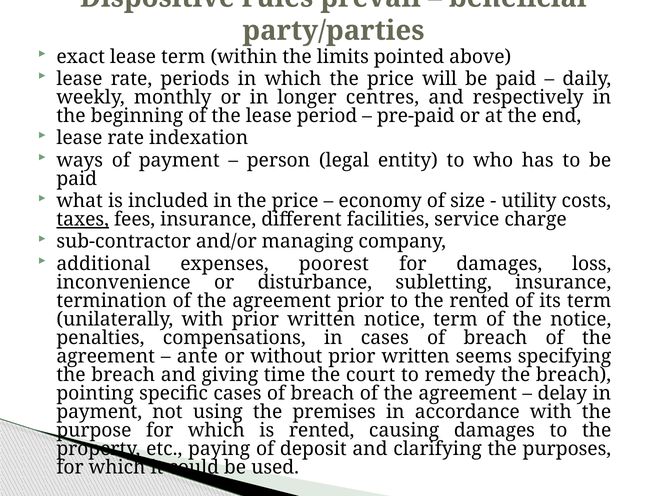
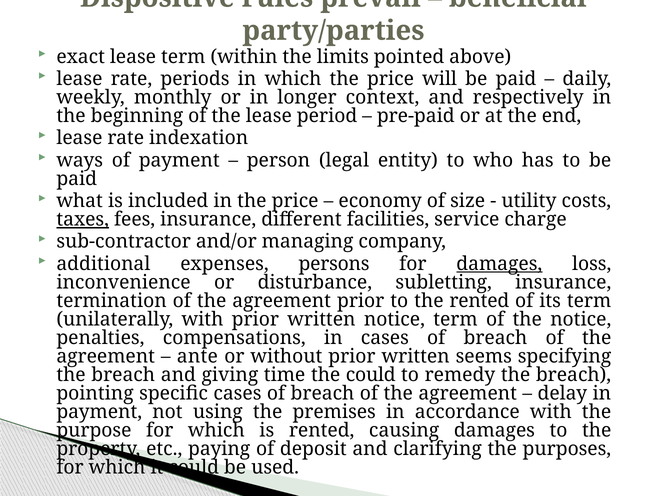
centres: centres -> context (383, 97)
poorest: poorest -> persons (334, 264)
damages underline: none -> present (499, 264)
the court: court -> could (371, 375)
